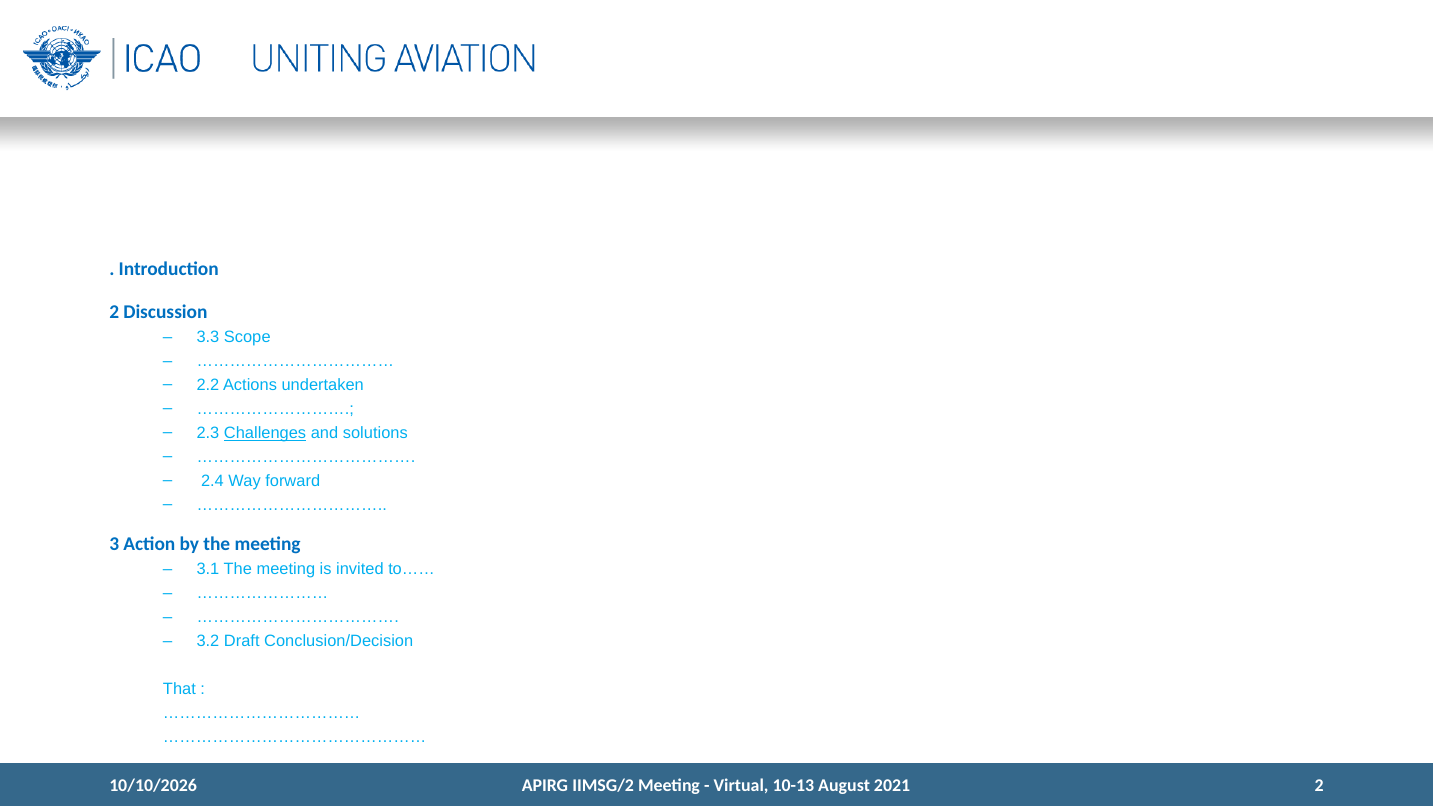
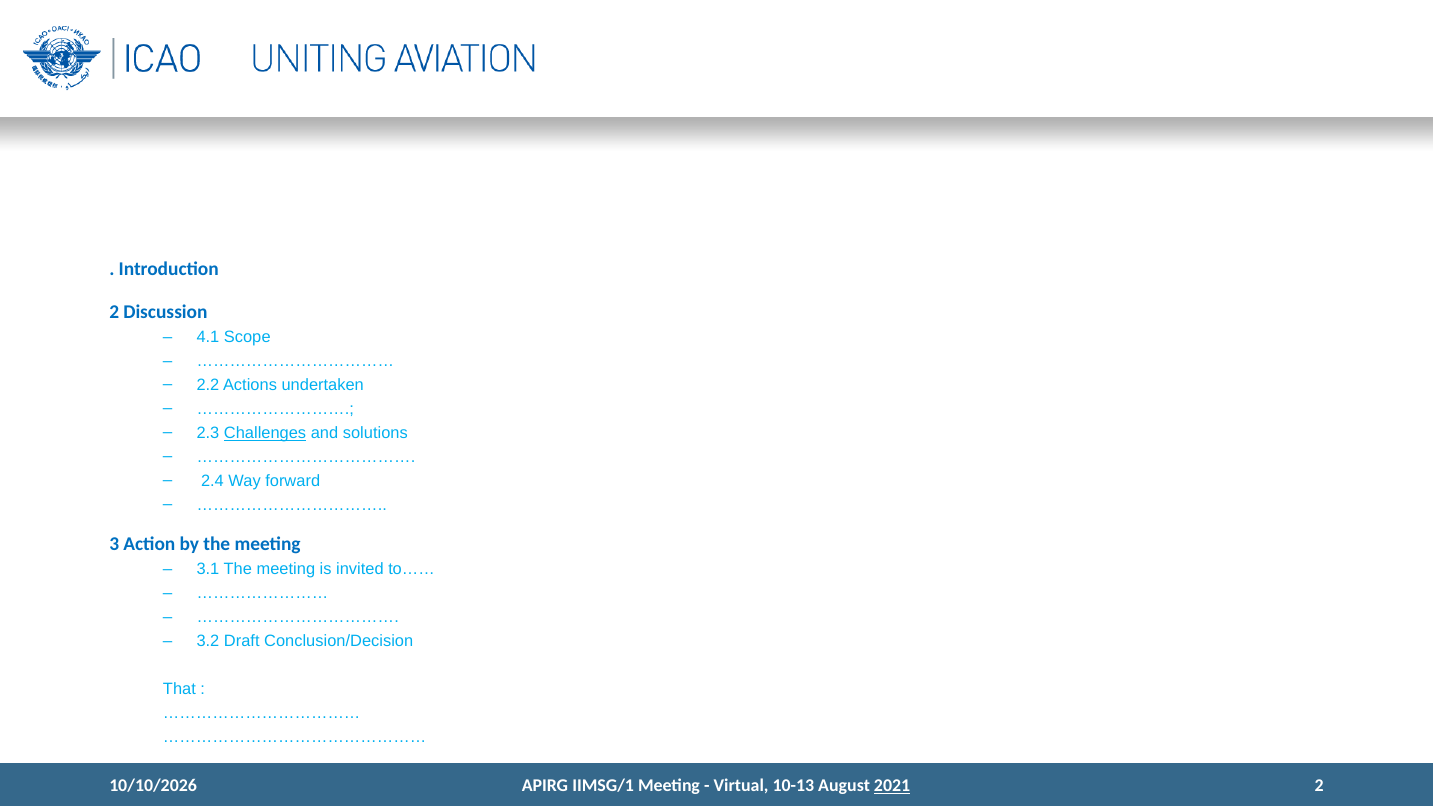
3.3: 3.3 -> 4.1 (208, 337)
IIMSG/2: IIMSG/2 -> IIMSG/1 (603, 786)
2021 underline: none -> present (892, 786)
